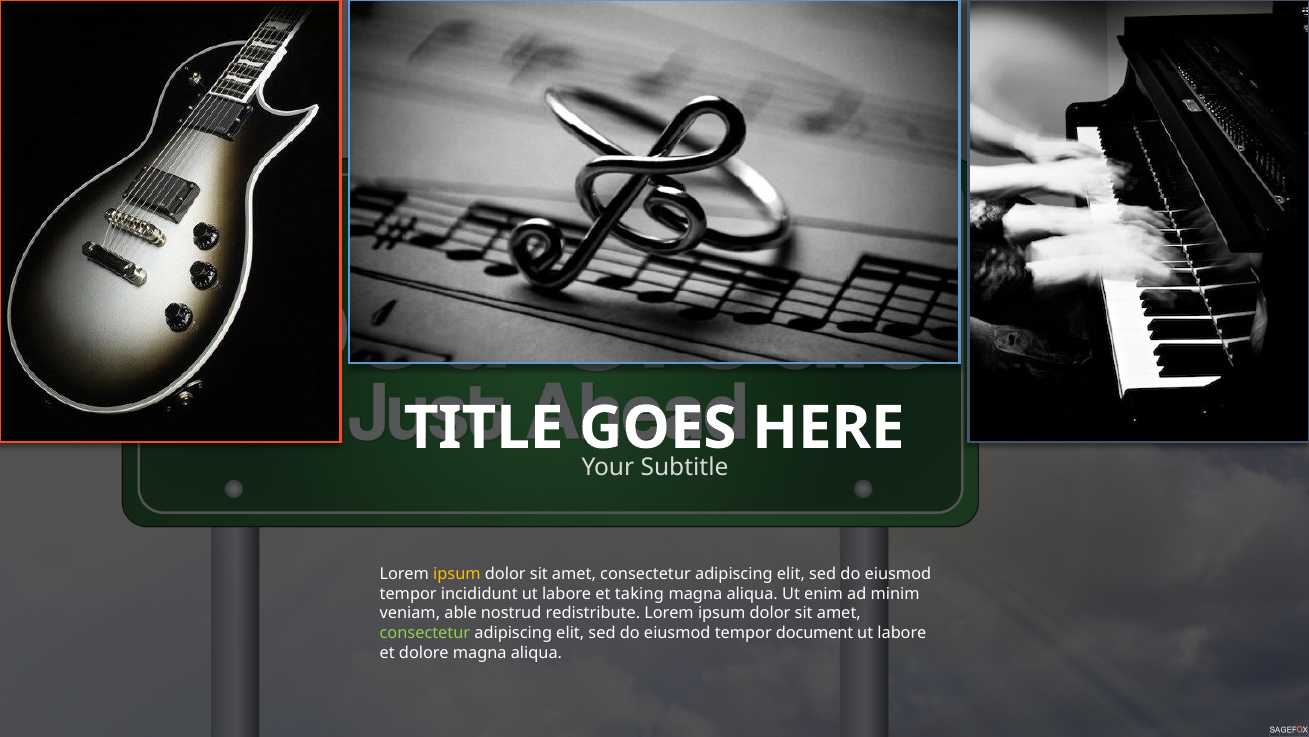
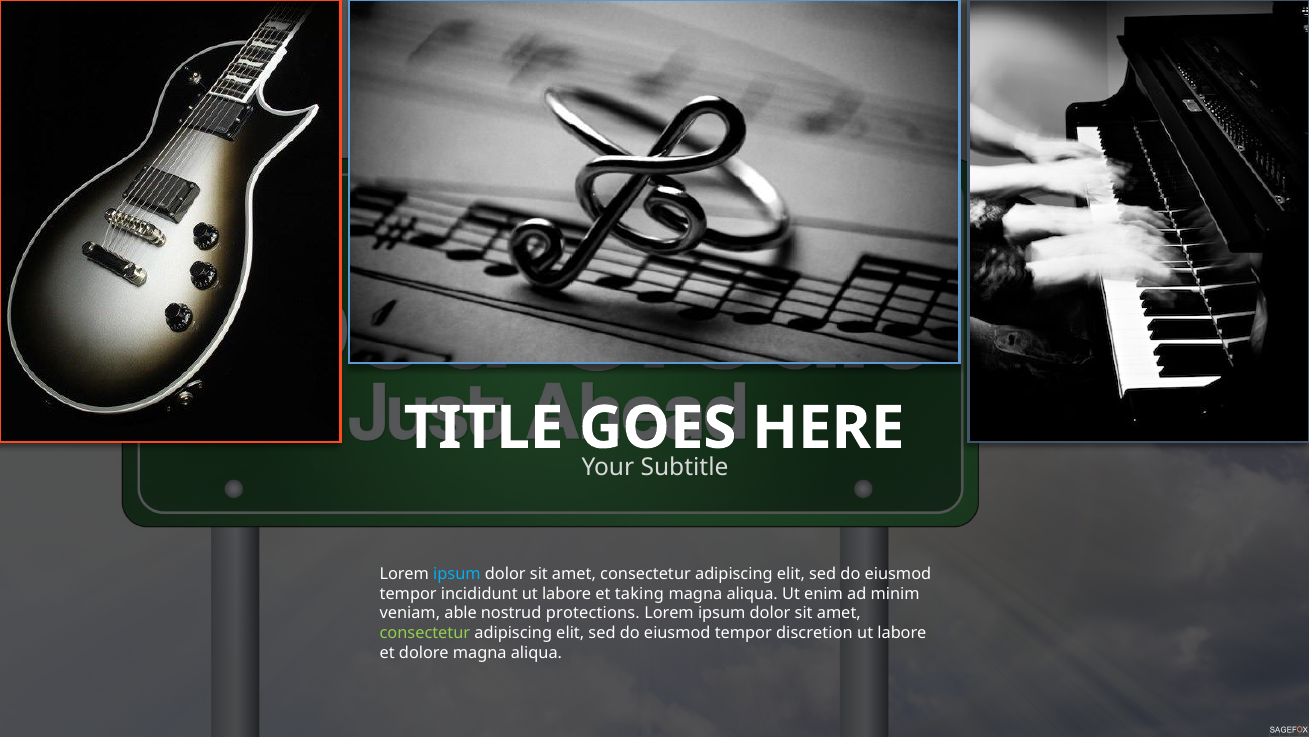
ipsum colour: yellow -> light blue (457, 574)
redistribute: redistribute -> protections (593, 613)
document: document -> discretion (814, 633)
